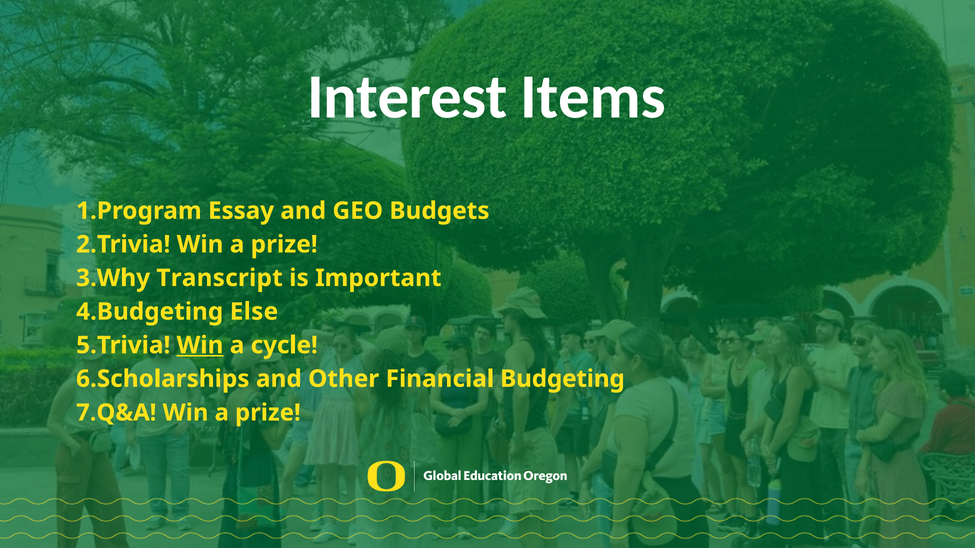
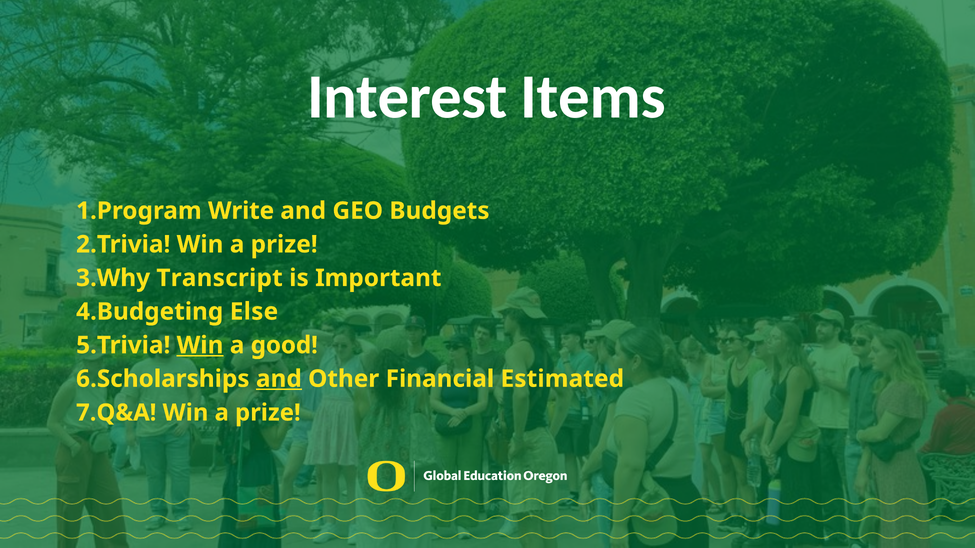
Essay: Essay -> Write (241, 211)
cycle: cycle -> good (284, 345)
and underline: none -> present (279, 379)
Budgeting: Budgeting -> Estimated (562, 379)
